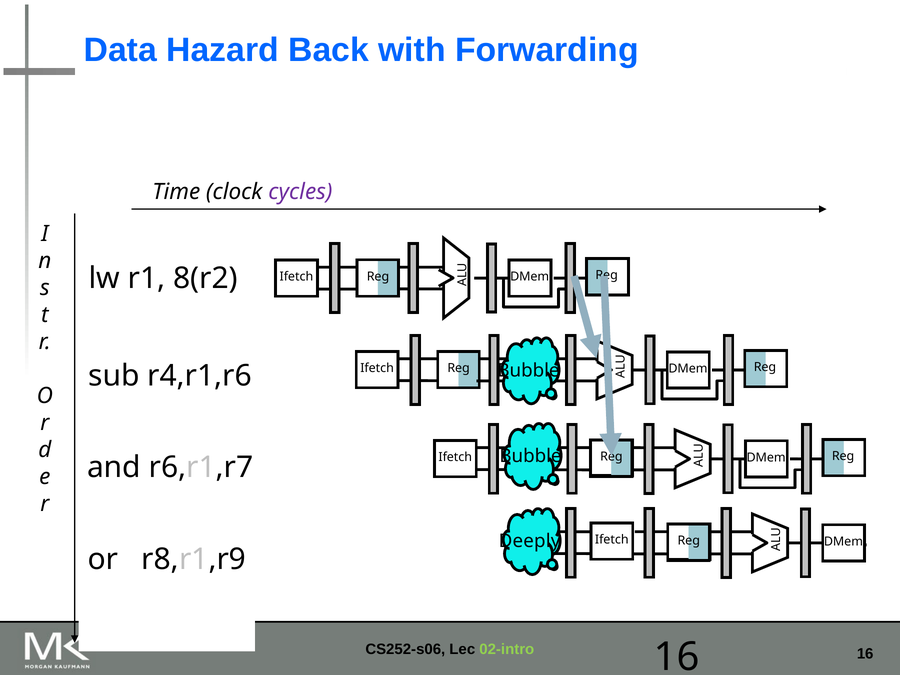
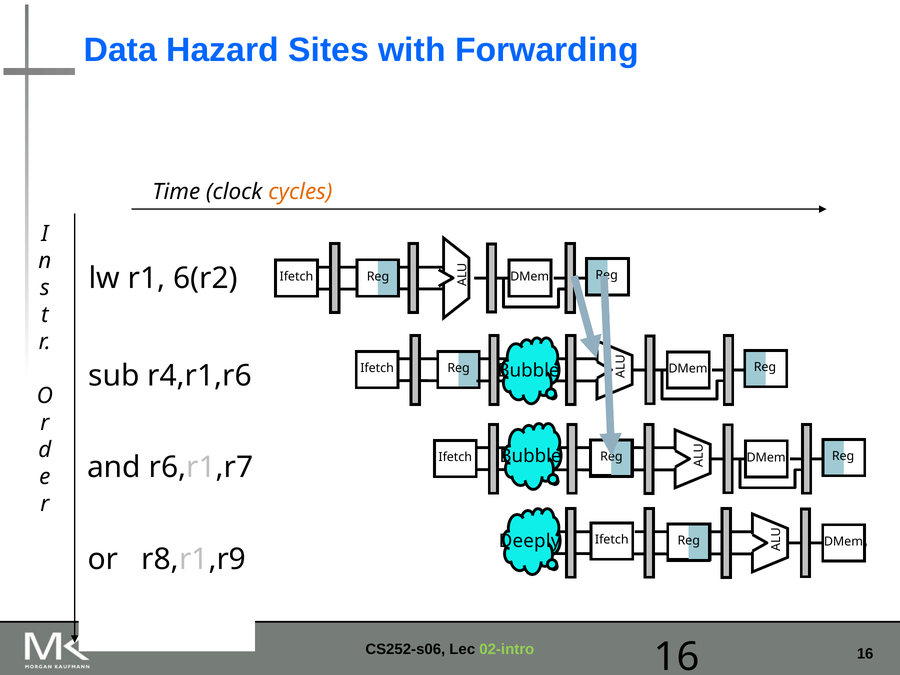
Back: Back -> Sites (329, 50)
cycles colour: purple -> orange (300, 192)
8(r2: 8(r2 -> 6(r2 (206, 278)
